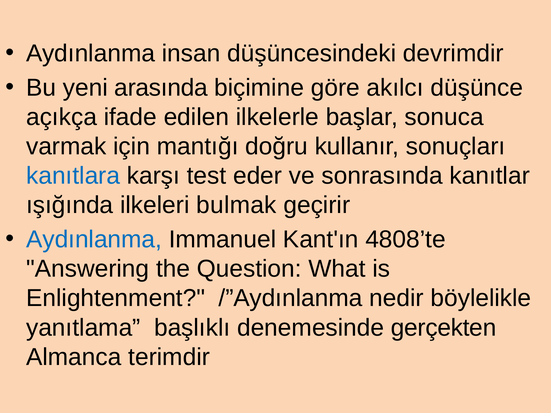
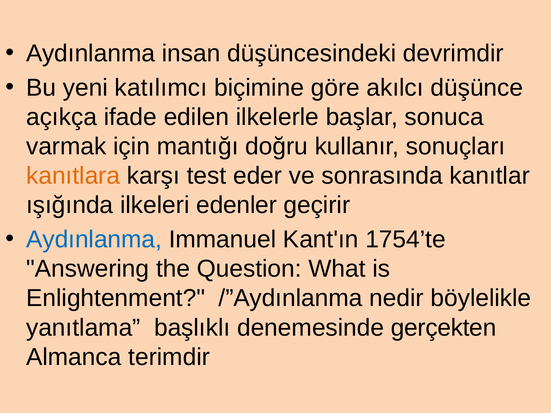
arasında: arasında -> katılımcı (161, 88)
kanıtlara colour: blue -> orange (73, 176)
bulmak: bulmak -> edenler (237, 205)
4808’te: 4808’te -> 1754’te (406, 240)
